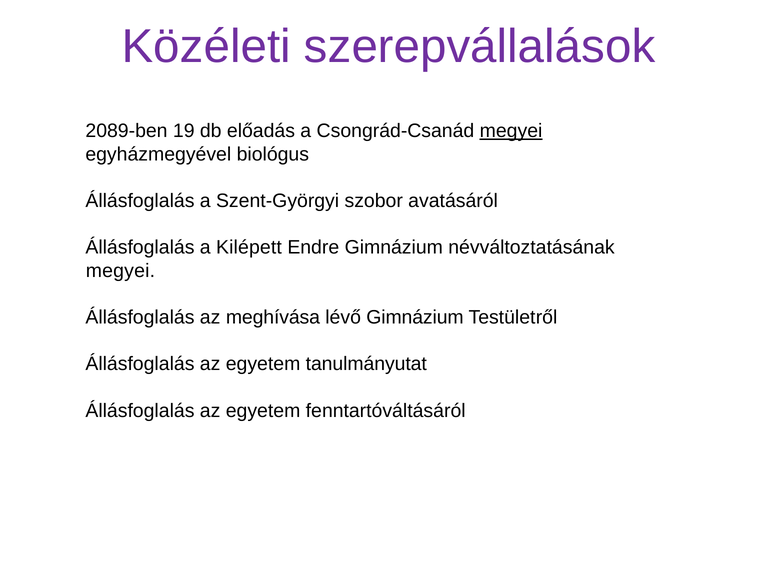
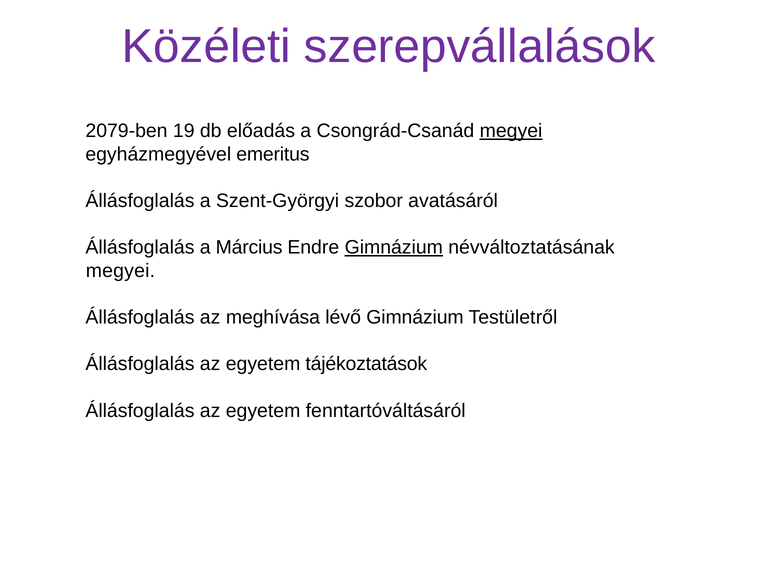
2089-ben: 2089-ben -> 2079-ben (127, 131)
biológus: biológus -> emeritus (273, 154)
Kilépett: Kilépett -> Március (249, 248)
Gimnázium underline: none -> present (394, 248)
tanulmányutat: tanulmányutat -> tájékoztatások (366, 364)
